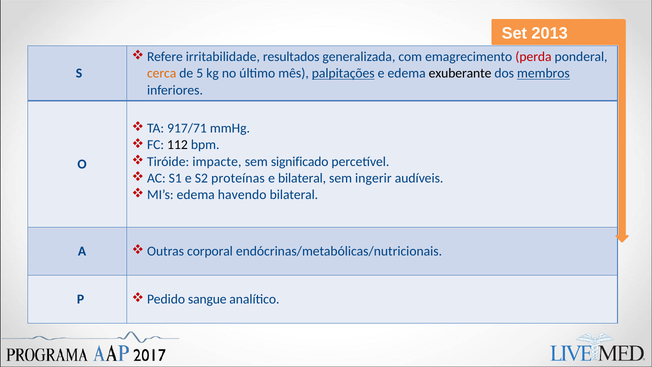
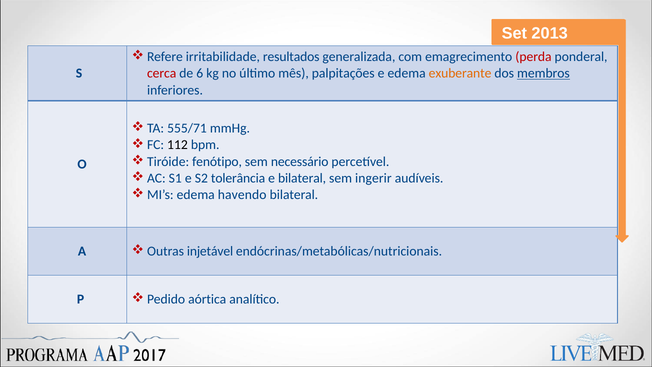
cerca colour: orange -> red (162, 73)
5: 5 -> 6 (200, 73)
palpitações underline: present -> none (343, 73)
exuberante colour: black -> orange (460, 73)
917/71: 917/71 -> 555/71 (187, 128)
impacte: impacte -> fenótipo (217, 161)
significado: significado -> necessário (300, 161)
proteínas: proteínas -> tolerância (238, 178)
corporal: corporal -> injetável (210, 251)
sangue: sangue -> aórtica (207, 299)
